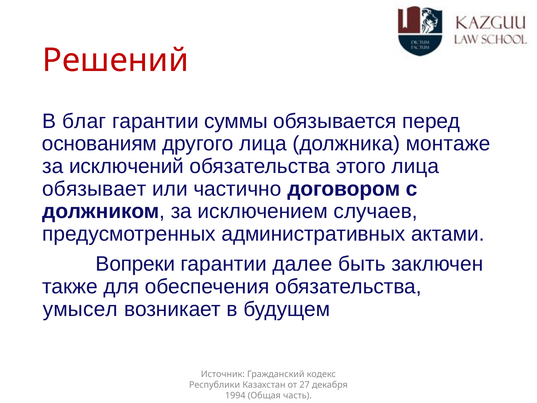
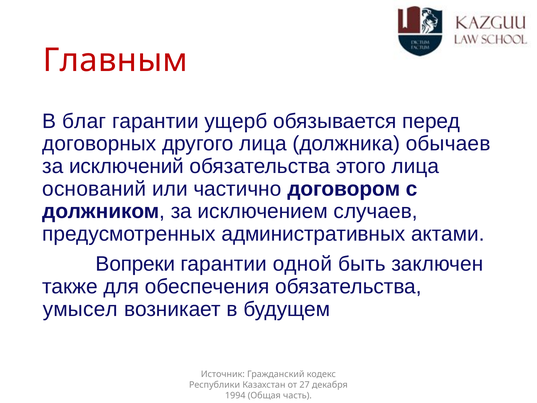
Решений: Решений -> Главным (115, 60)
суммы: суммы -> ущерб (236, 121)
основаниям: основаниям -> договорных (99, 144)
монтаже: монтаже -> обычаев (448, 144)
обязывает: обязывает -> оснований (94, 189)
далее: далее -> одной (302, 264)
